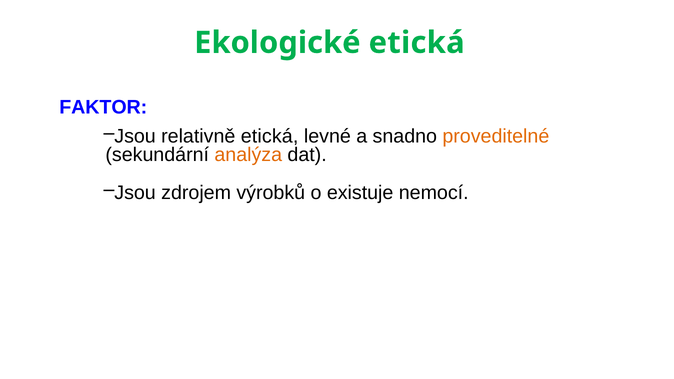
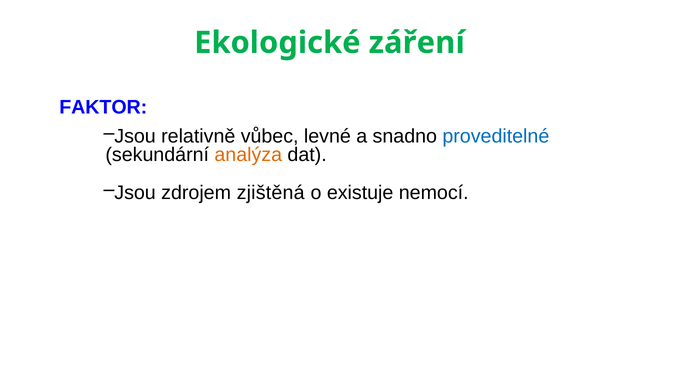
Ekologické etická: etická -> záření (417, 43)
relativně etická: etická -> vůbec (270, 136)
proveditelné colour: orange -> blue (496, 136)
výrobků: výrobků -> zjištěná (271, 193)
